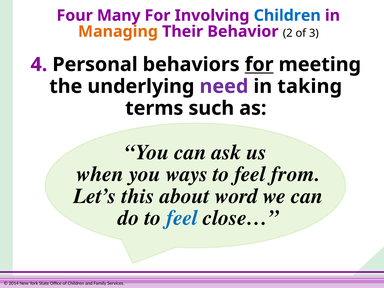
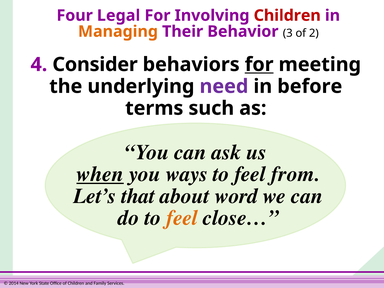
Many: Many -> Legal (119, 16)
Children colour: blue -> red (287, 16)
2: 2 -> 3 (288, 33)
3: 3 -> 2 (314, 33)
Personal: Personal -> Consider (95, 65)
taking: taking -> before (310, 86)
when underline: none -> present (100, 174)
this: this -> that (138, 196)
feel colour: blue -> orange (182, 218)
